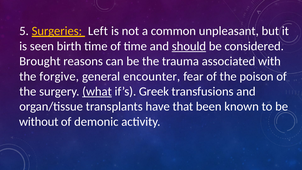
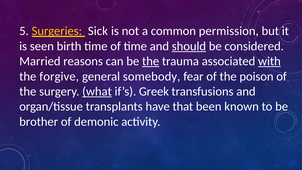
Left: Left -> Sick (98, 31)
unpleasant: unpleasant -> permission (229, 31)
Brought: Brought -> Married (40, 61)
the underline: none -> present (151, 61)
with underline: none -> present (269, 61)
encounter: encounter -> somebody (152, 76)
without: without -> brother (39, 122)
